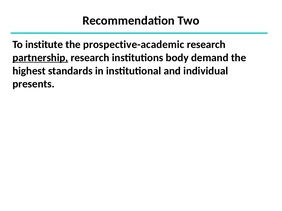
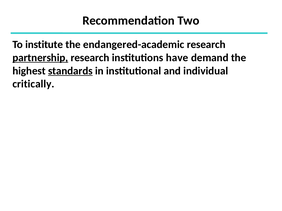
prospective-academic: prospective-academic -> endangered-academic (134, 45)
body: body -> have (177, 58)
standards underline: none -> present (70, 71)
presents: presents -> critically (33, 84)
